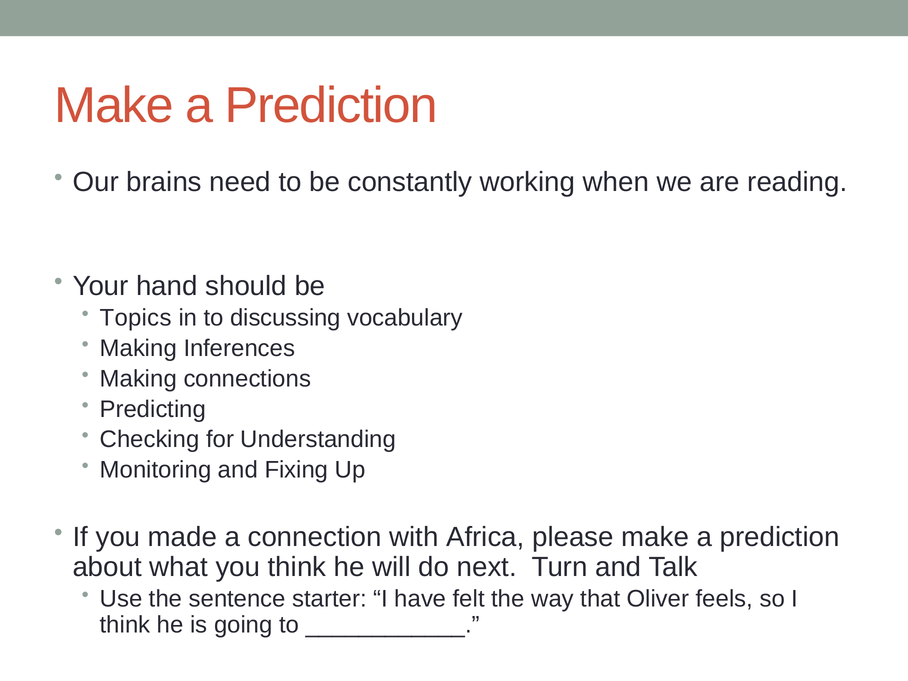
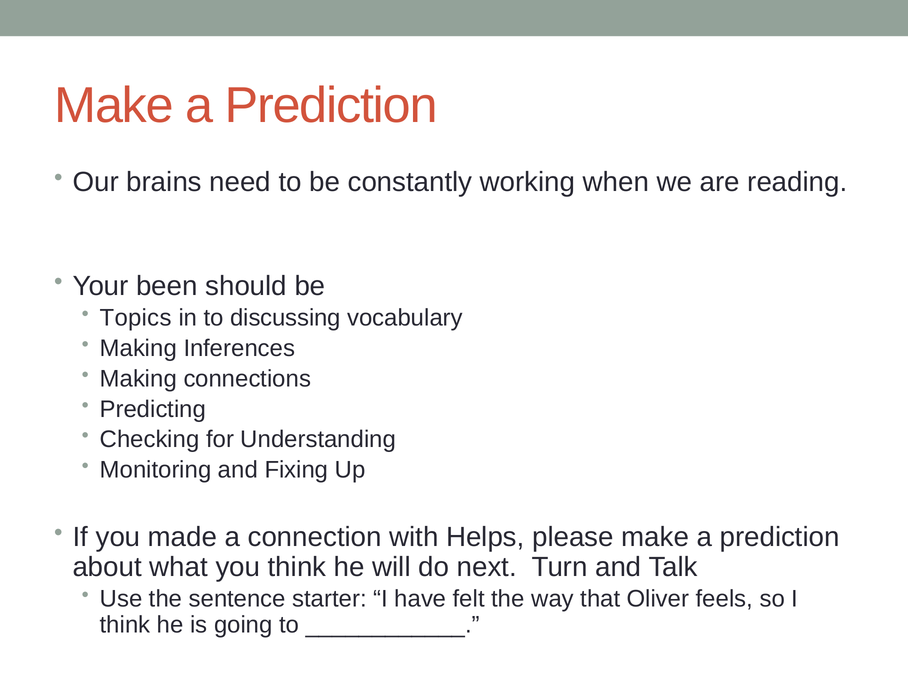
hand: hand -> been (167, 286)
Africa: Africa -> Helps (485, 537)
